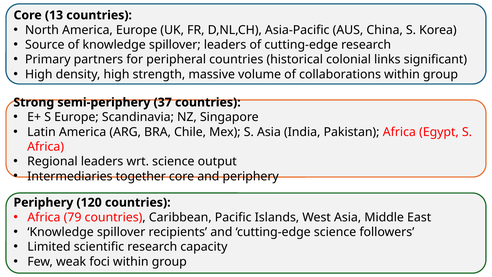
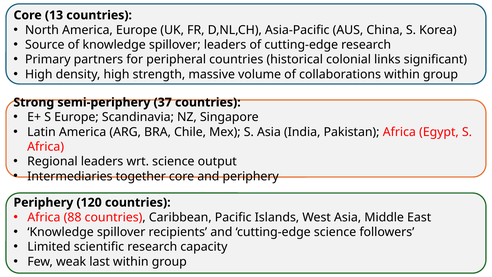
79: 79 -> 88 (73, 217)
foci: foci -> last (100, 261)
